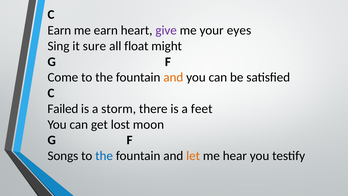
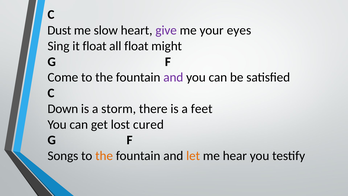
Earn: Earn -> Dust (59, 30)
me earn: earn -> slow (106, 30)
it sure: sure -> float (95, 46)
and colour: orange -> purple (173, 77)
Failed: Failed -> Down (63, 109)
moon: moon -> cured (148, 124)
the colour: blue -> orange (104, 156)
